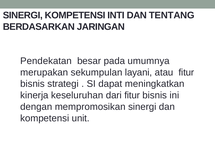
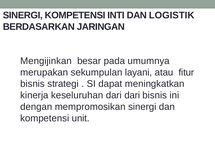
TENTANG: TENTANG -> LOGISTIK (172, 15)
Pendekatan: Pendekatan -> Mengijinkan (46, 61)
dari fitur: fitur -> dari (132, 95)
